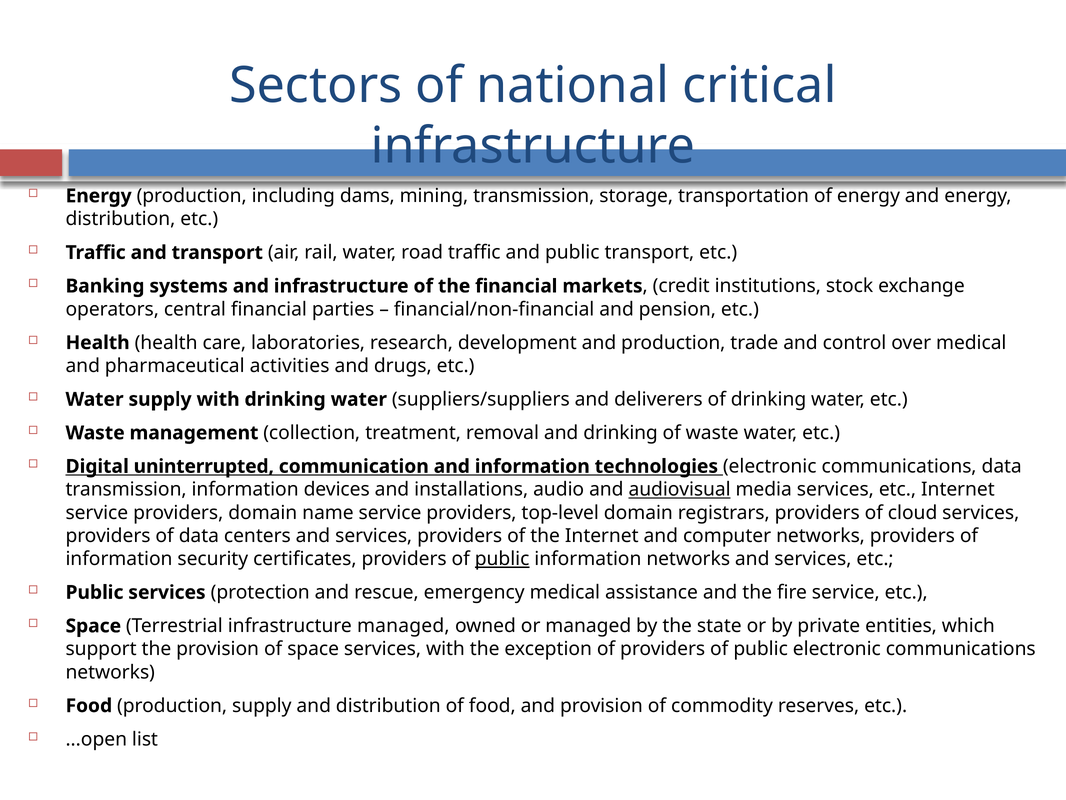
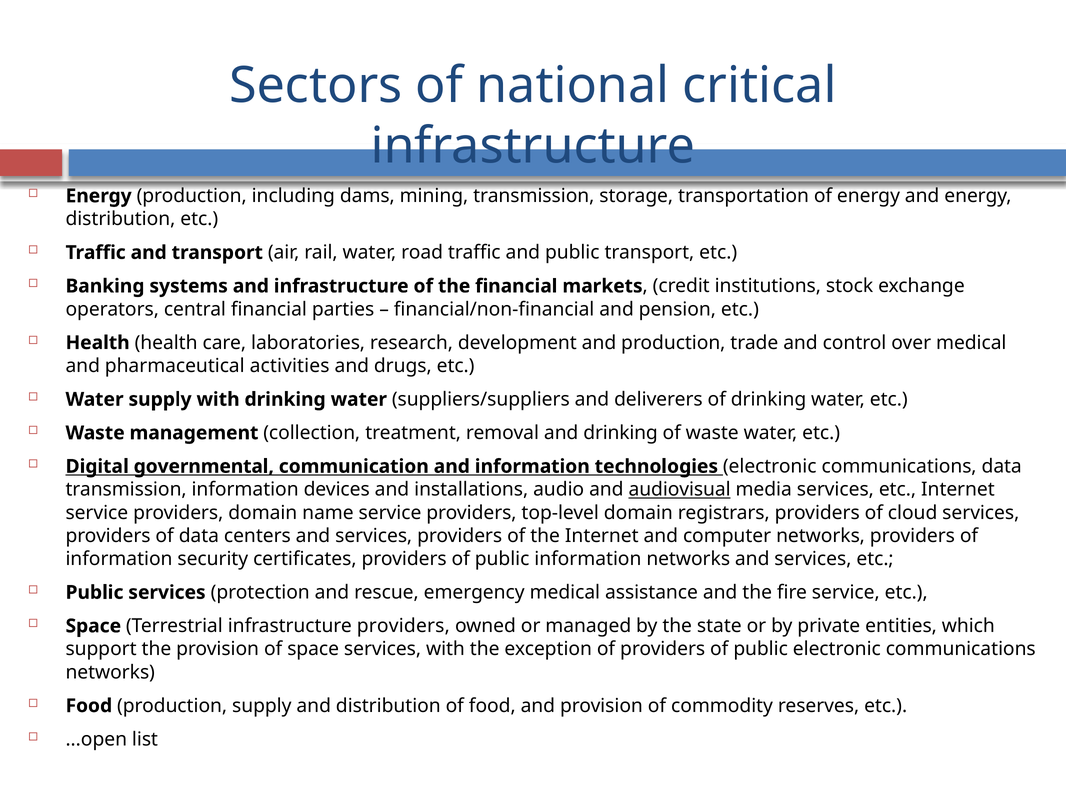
uninterrupted: uninterrupted -> governmental (204, 466)
public underline: present -> none (502, 559)
infrastructure managed: managed -> providers (403, 626)
